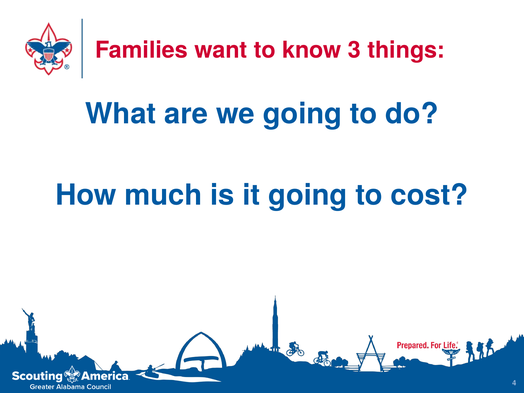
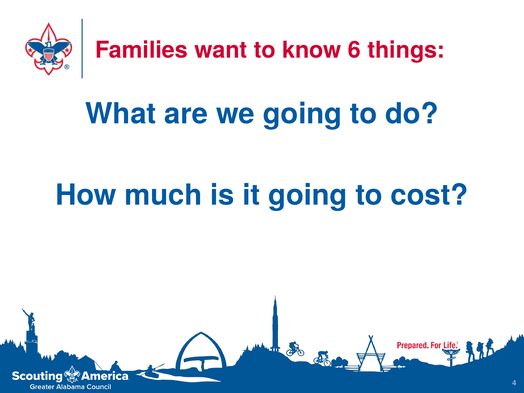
3: 3 -> 6 (354, 50)
